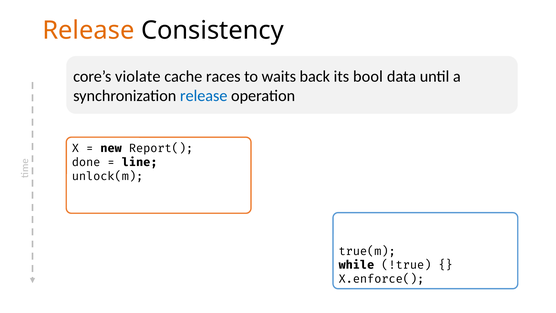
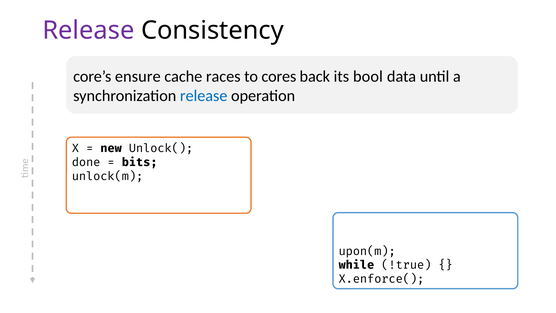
Release colour: orange -> purple (88, 30)
violate: violate -> ensure (138, 76)
waits: waits -> cores (279, 76)
Report(: Report( -> Unlock( (161, 148)
line: line -> bits (140, 162)
true(m: true(m -> upon(m (367, 251)
